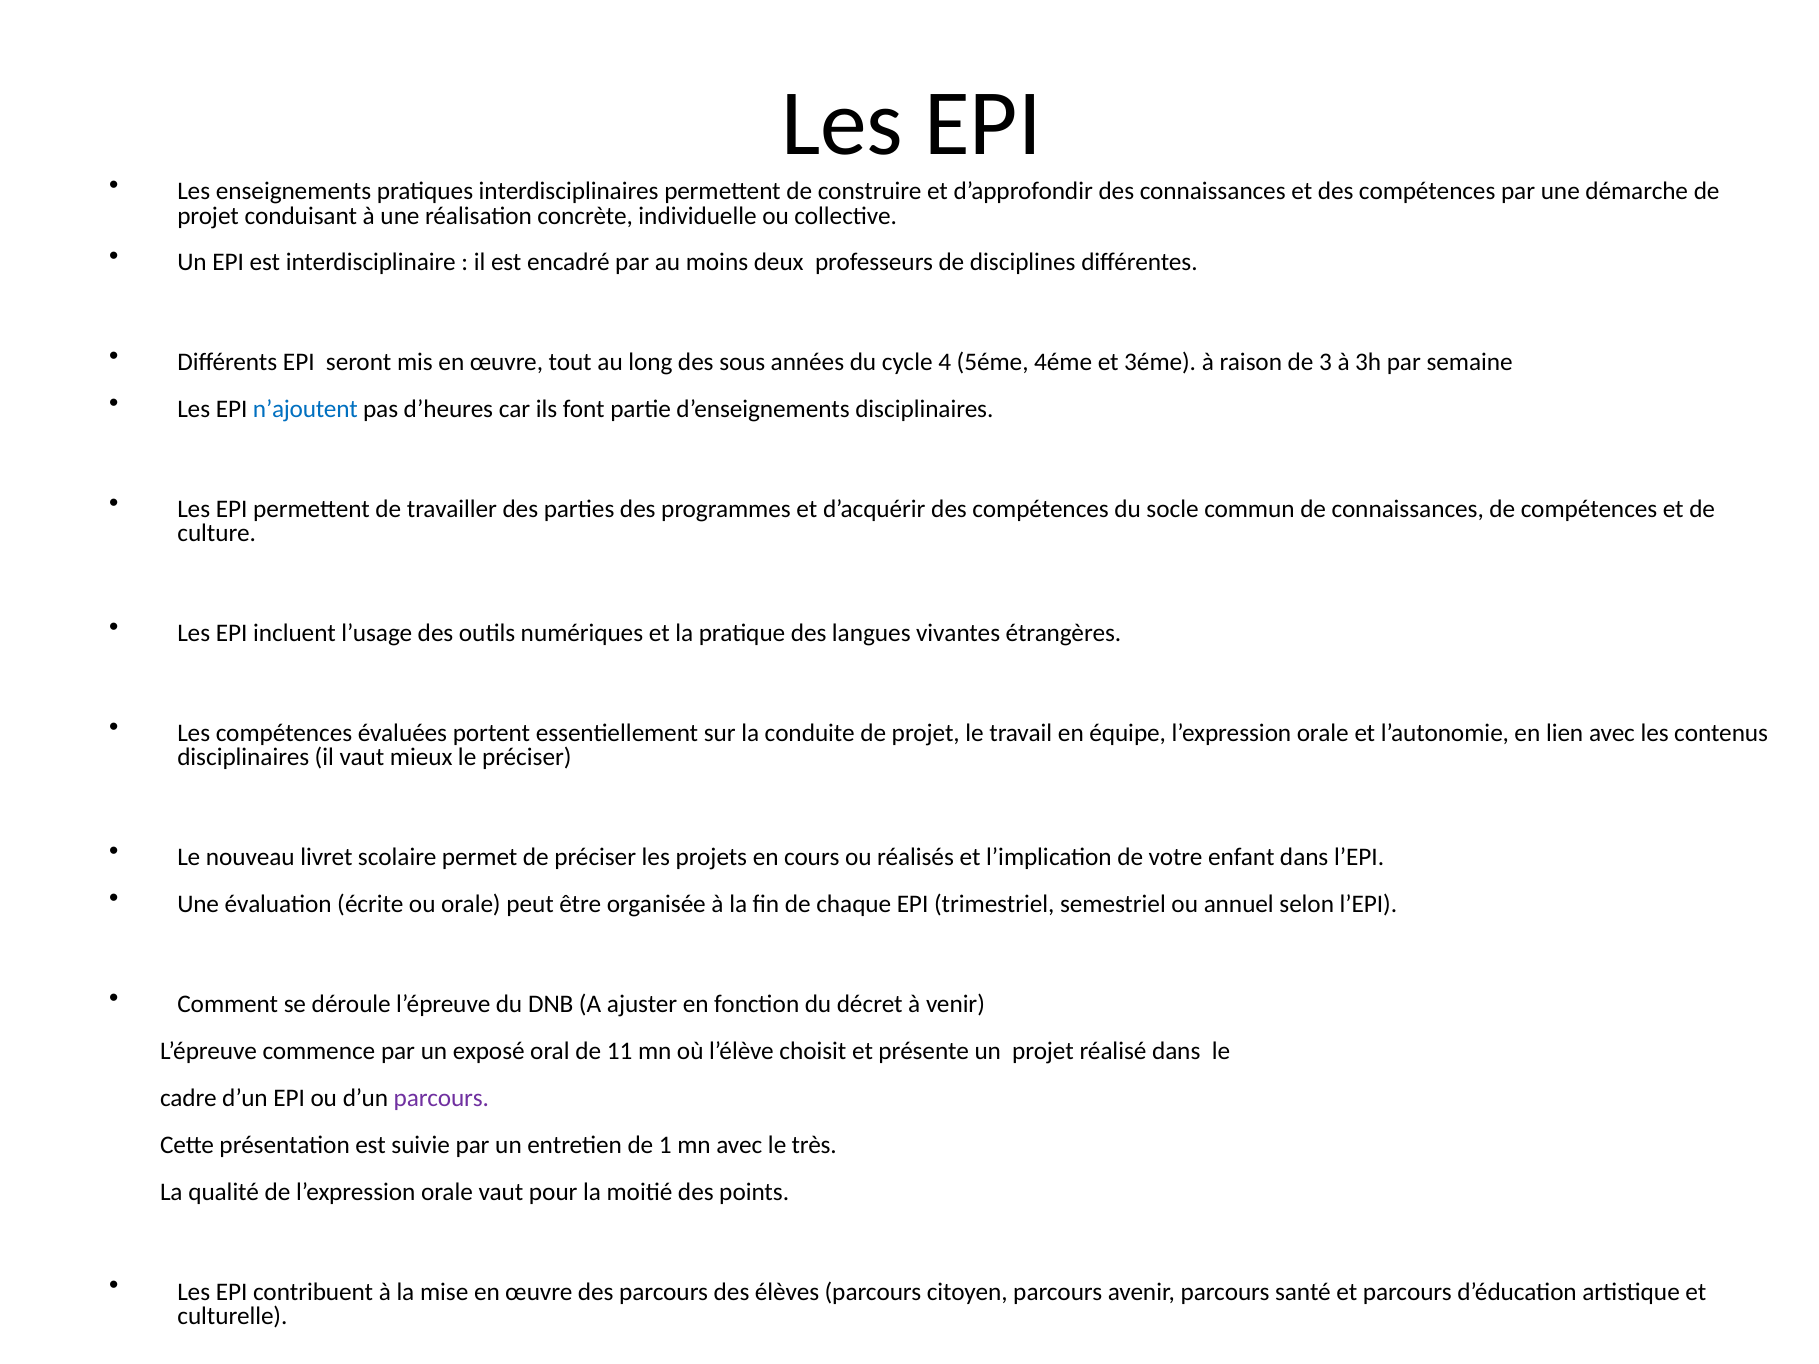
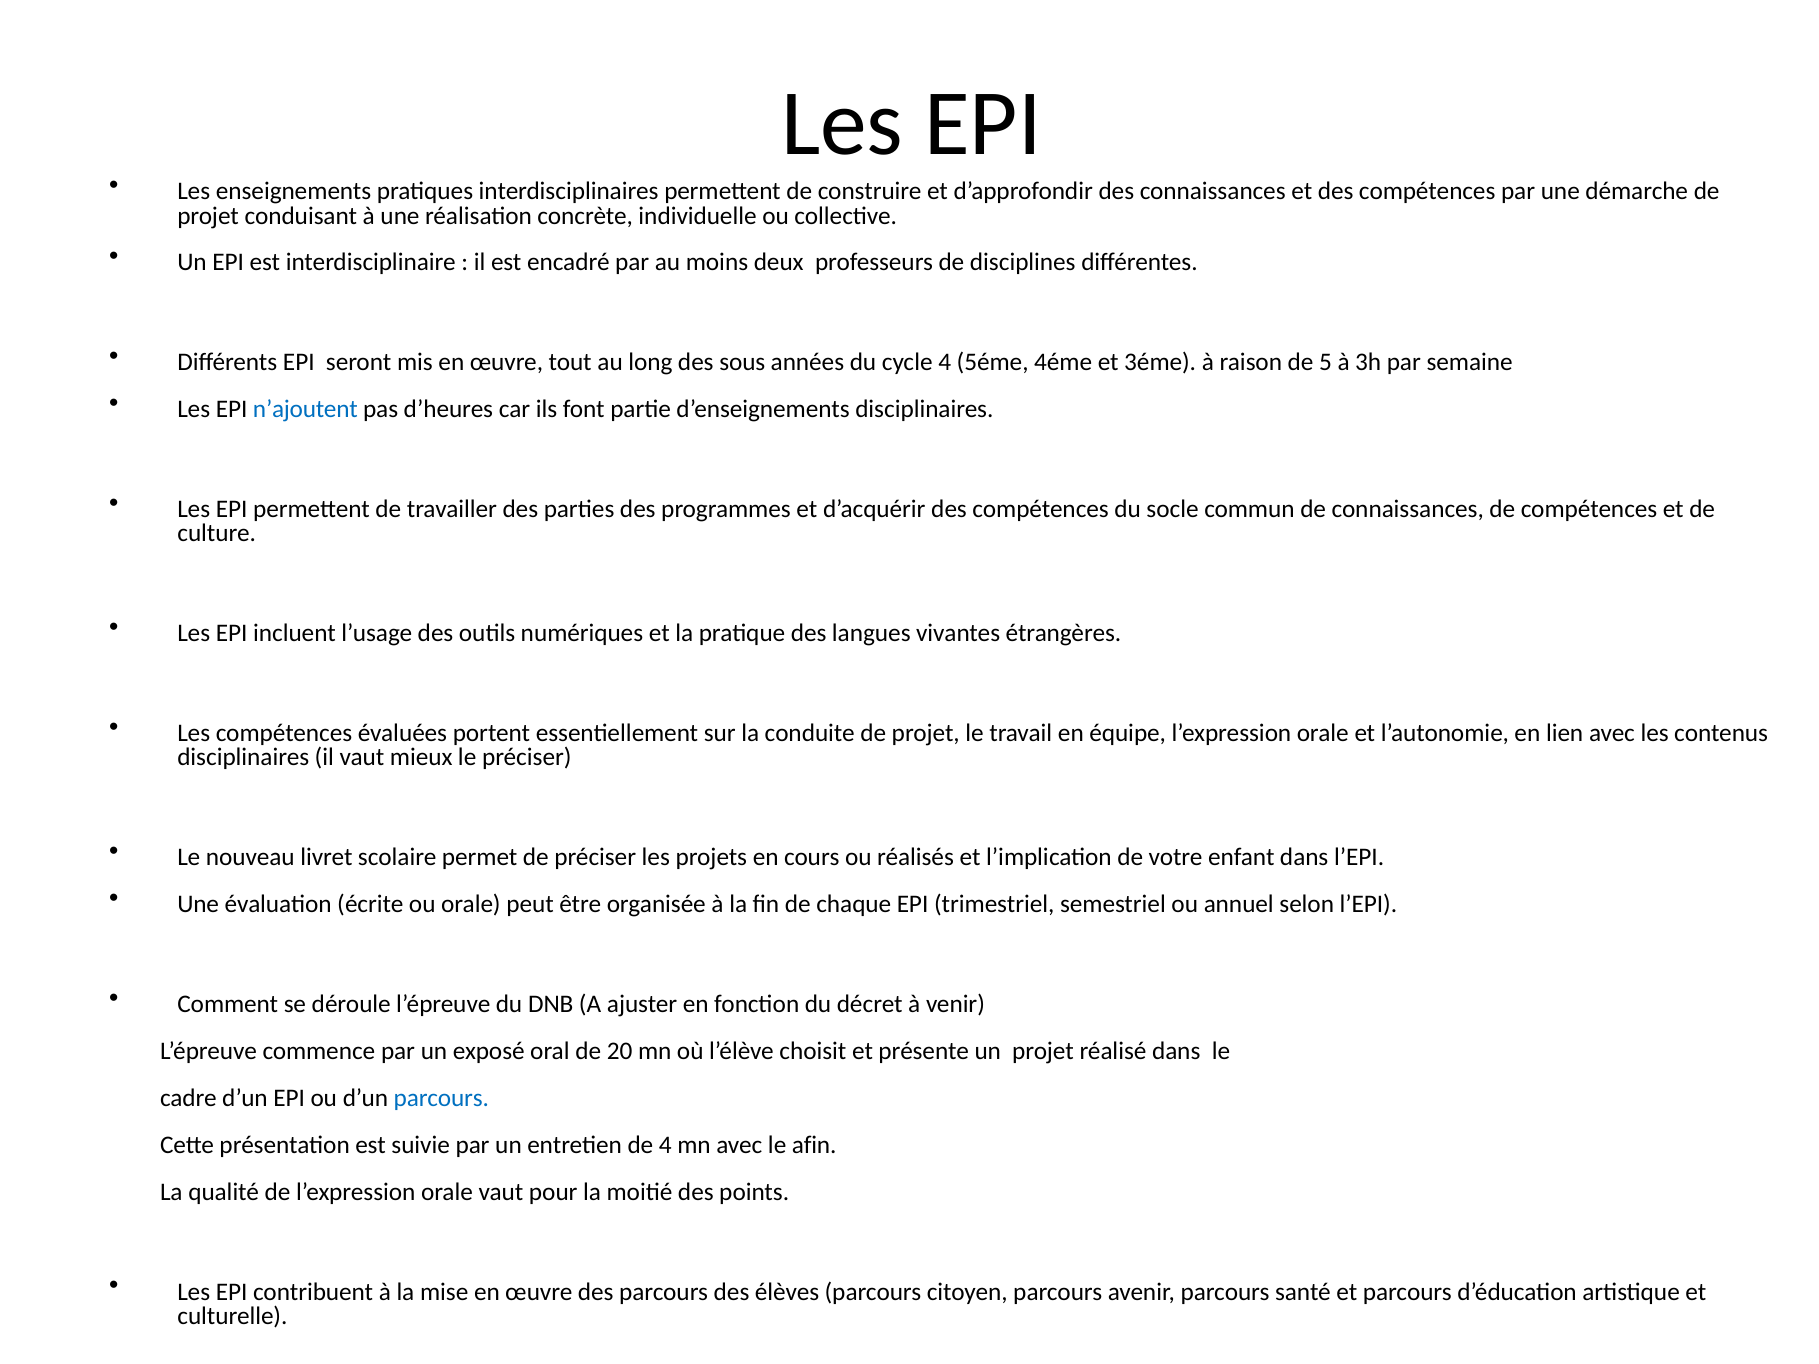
3: 3 -> 5 (1325, 363)
11: 11 -> 20 (620, 1051)
parcours colour: purple -> blue (441, 1098)
de 1: 1 -> 4 (665, 1145)
très: très -> afin (814, 1145)
